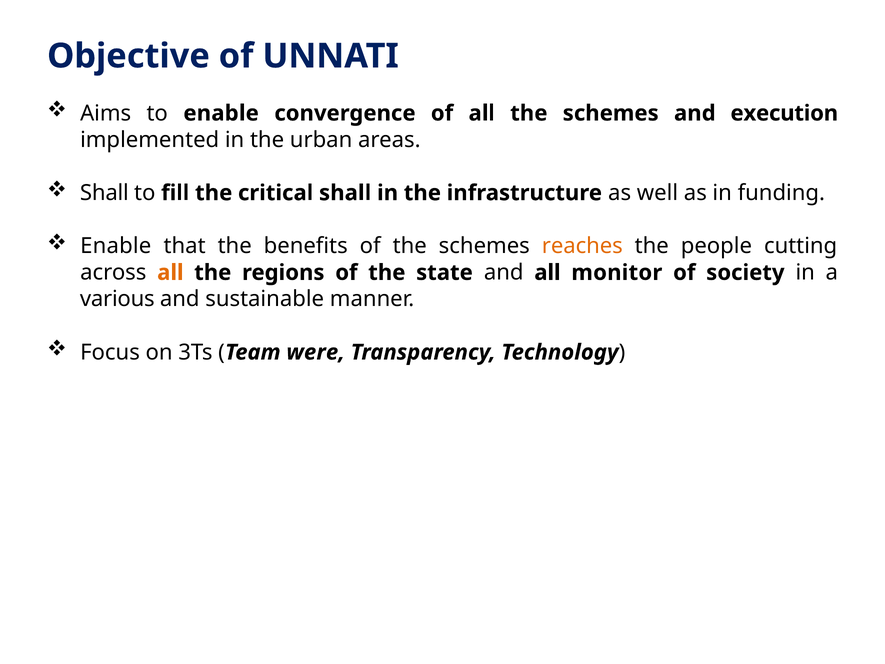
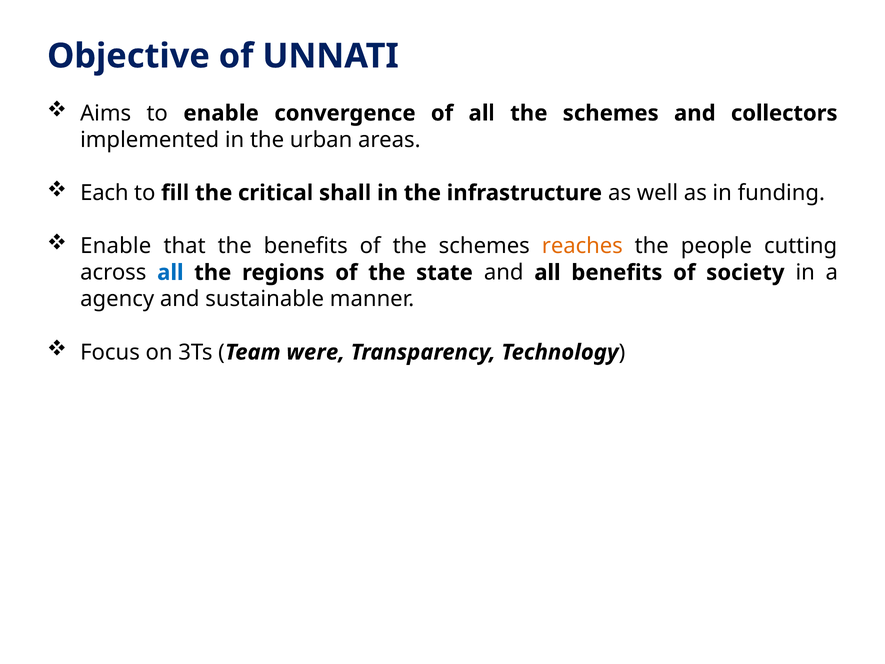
execution: execution -> collectors (784, 113)
Shall: Shall -> Each (104, 193)
all colour: orange -> blue (170, 273)
all monitor: monitor -> benefits (617, 273)
various: various -> agency (117, 299)
